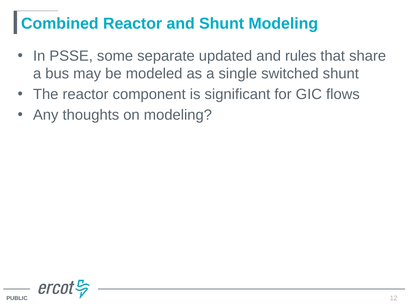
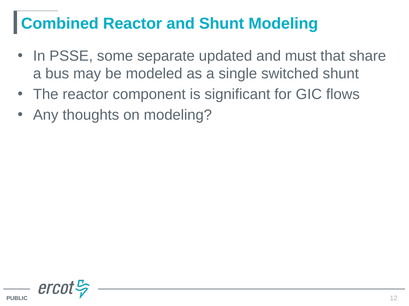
rules: rules -> must (301, 56)
